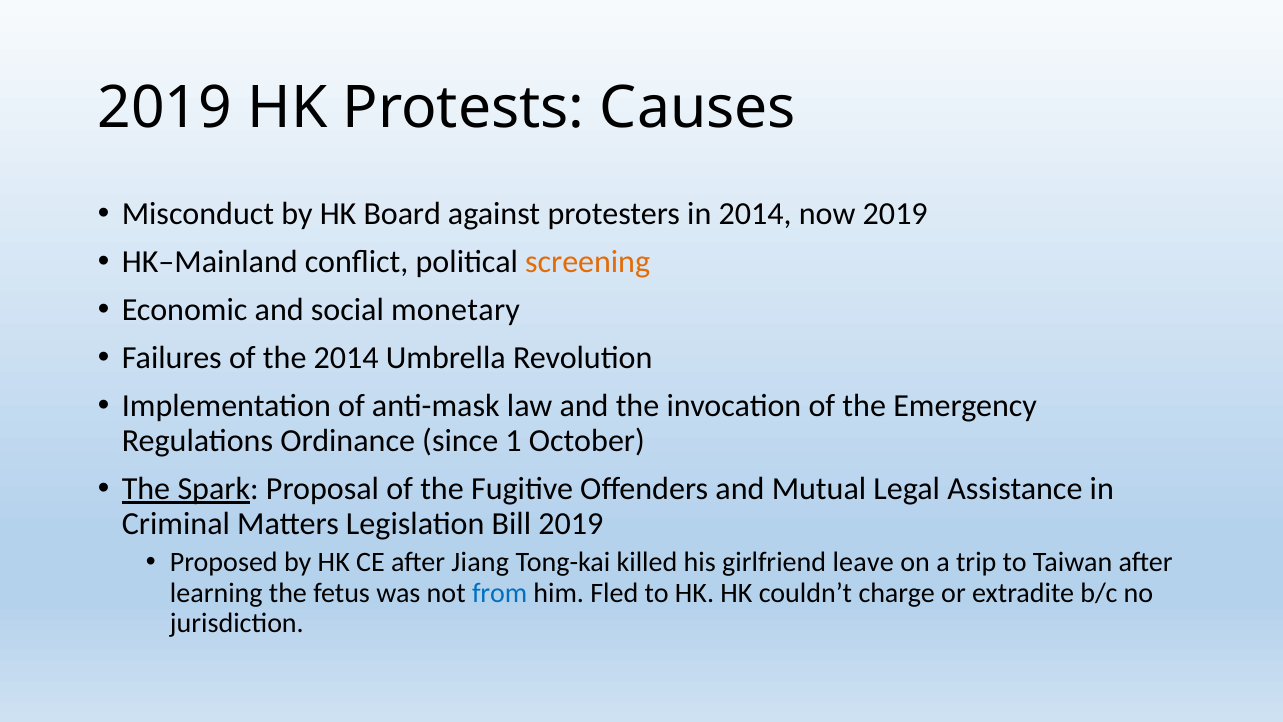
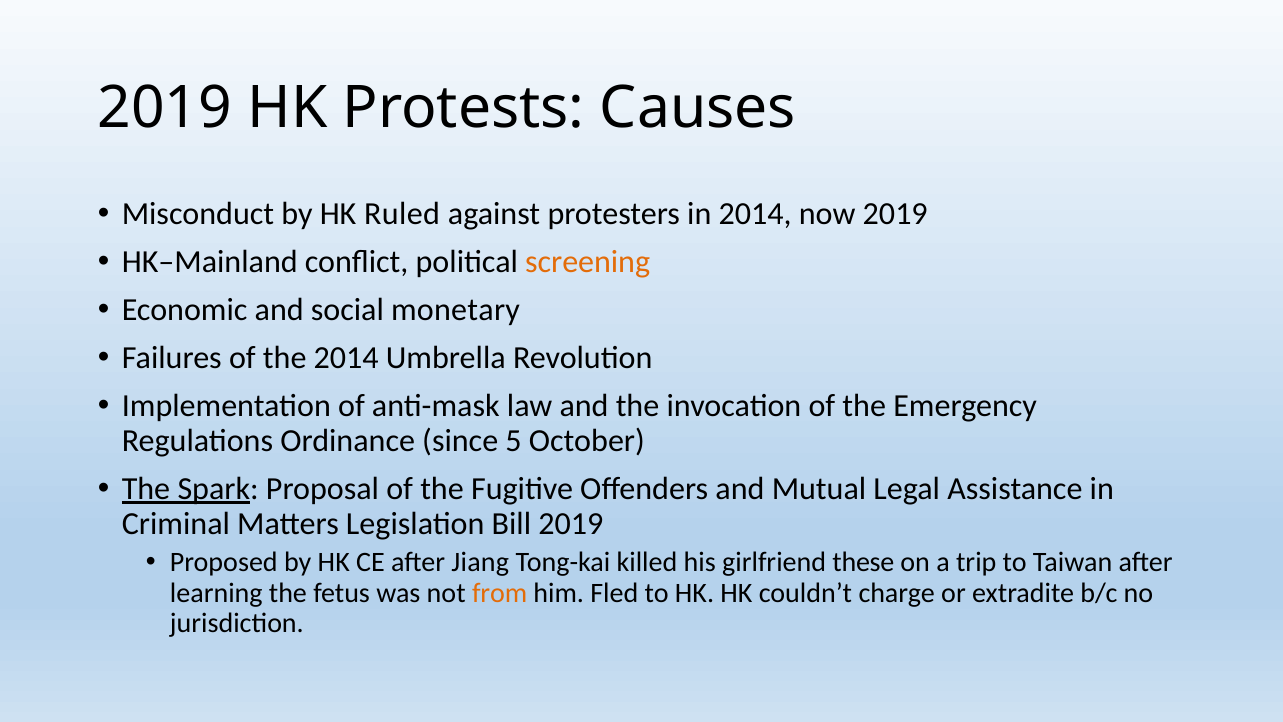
Board: Board -> Ruled (402, 214)
1: 1 -> 5 (514, 441)
leave: leave -> these (863, 562)
from colour: blue -> orange (500, 593)
